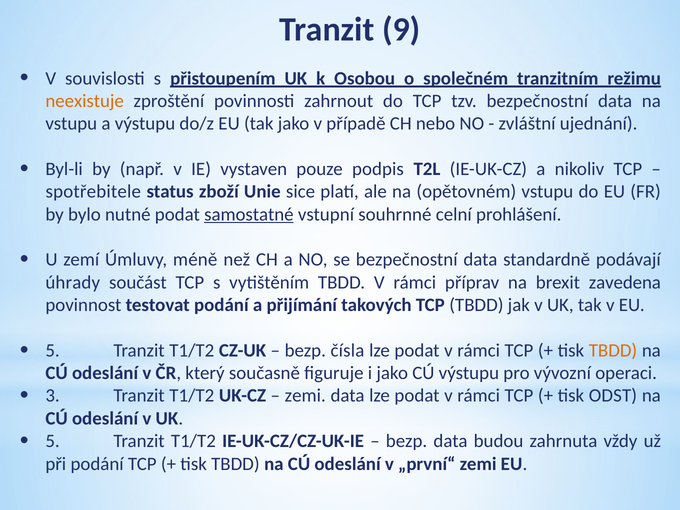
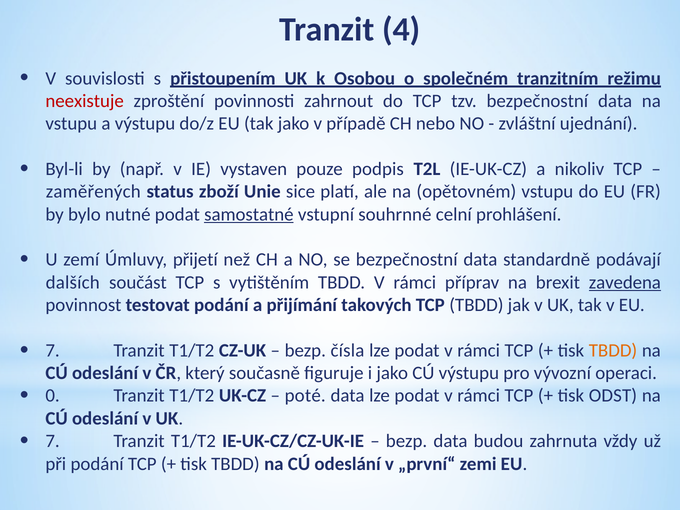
9: 9 -> 4 (401, 29)
neexistuje colour: orange -> red (85, 101)
spotřebitele: spotřebitele -> zaměřených (93, 192)
méně: méně -> přijetí (195, 260)
úhrady: úhrady -> dalších (73, 282)
zavedena underline: none -> present (625, 282)
5: 5 -> 7 (53, 350)
3: 3 -> 0 (53, 396)
zemi: zemi -> poté (305, 396)
5: 5 -> 7 (53, 441)
